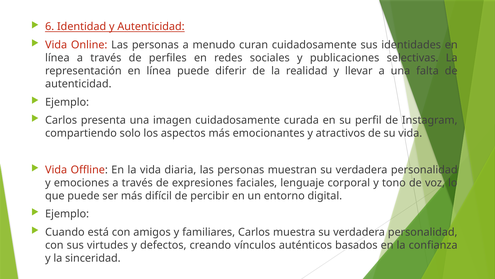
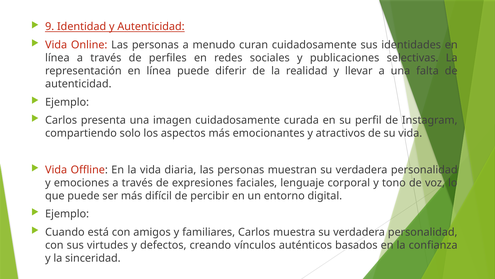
6: 6 -> 9 (50, 27)
